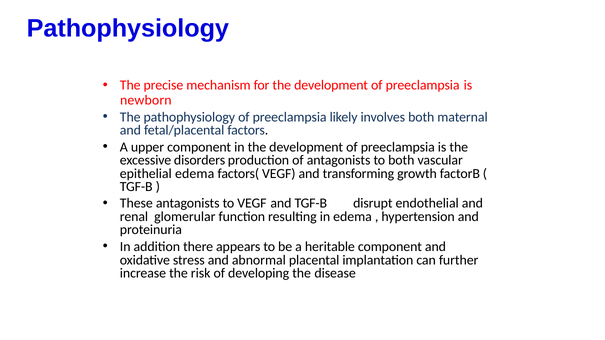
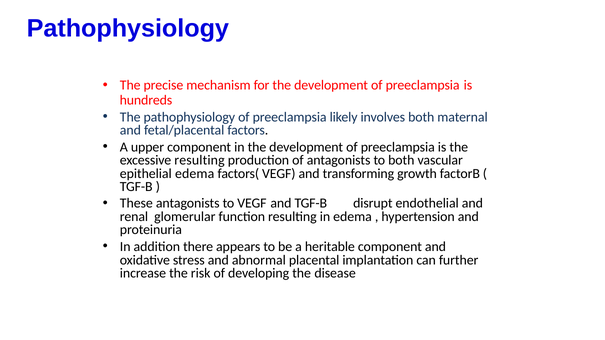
newborn: newborn -> hundreds (146, 100)
excessive disorders: disorders -> resulting (200, 160)
